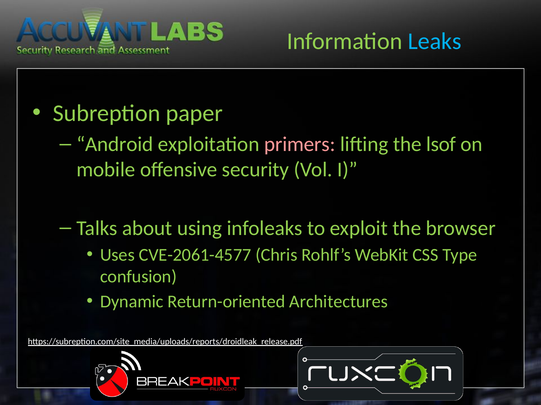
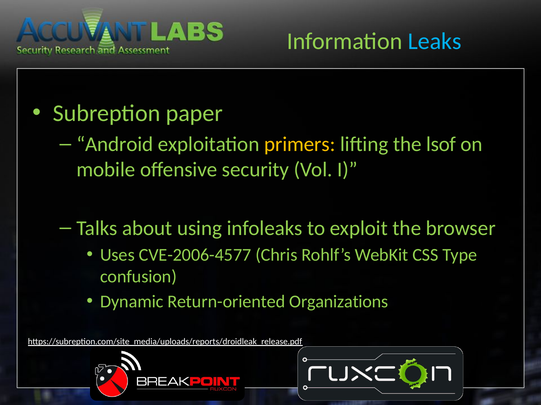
primers colour: pink -> yellow (300, 145)
CVE-2061-4577: CVE-2061-4577 -> CVE-2006-4577 (195, 255)
Architectures: Architectures -> Organizations (339, 302)
